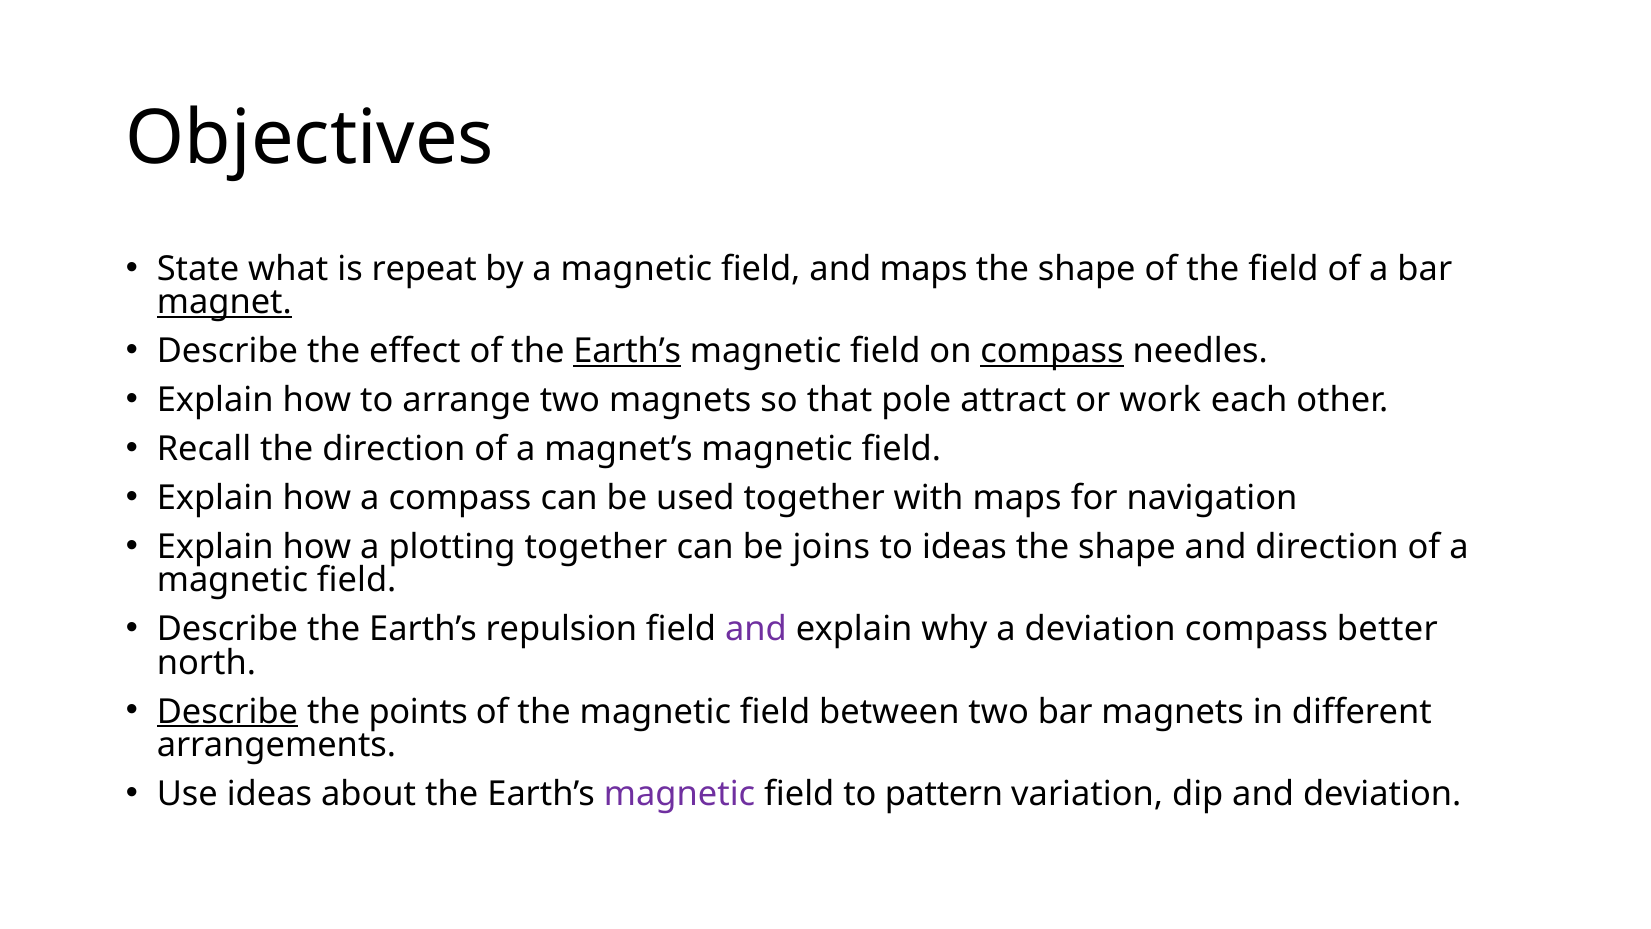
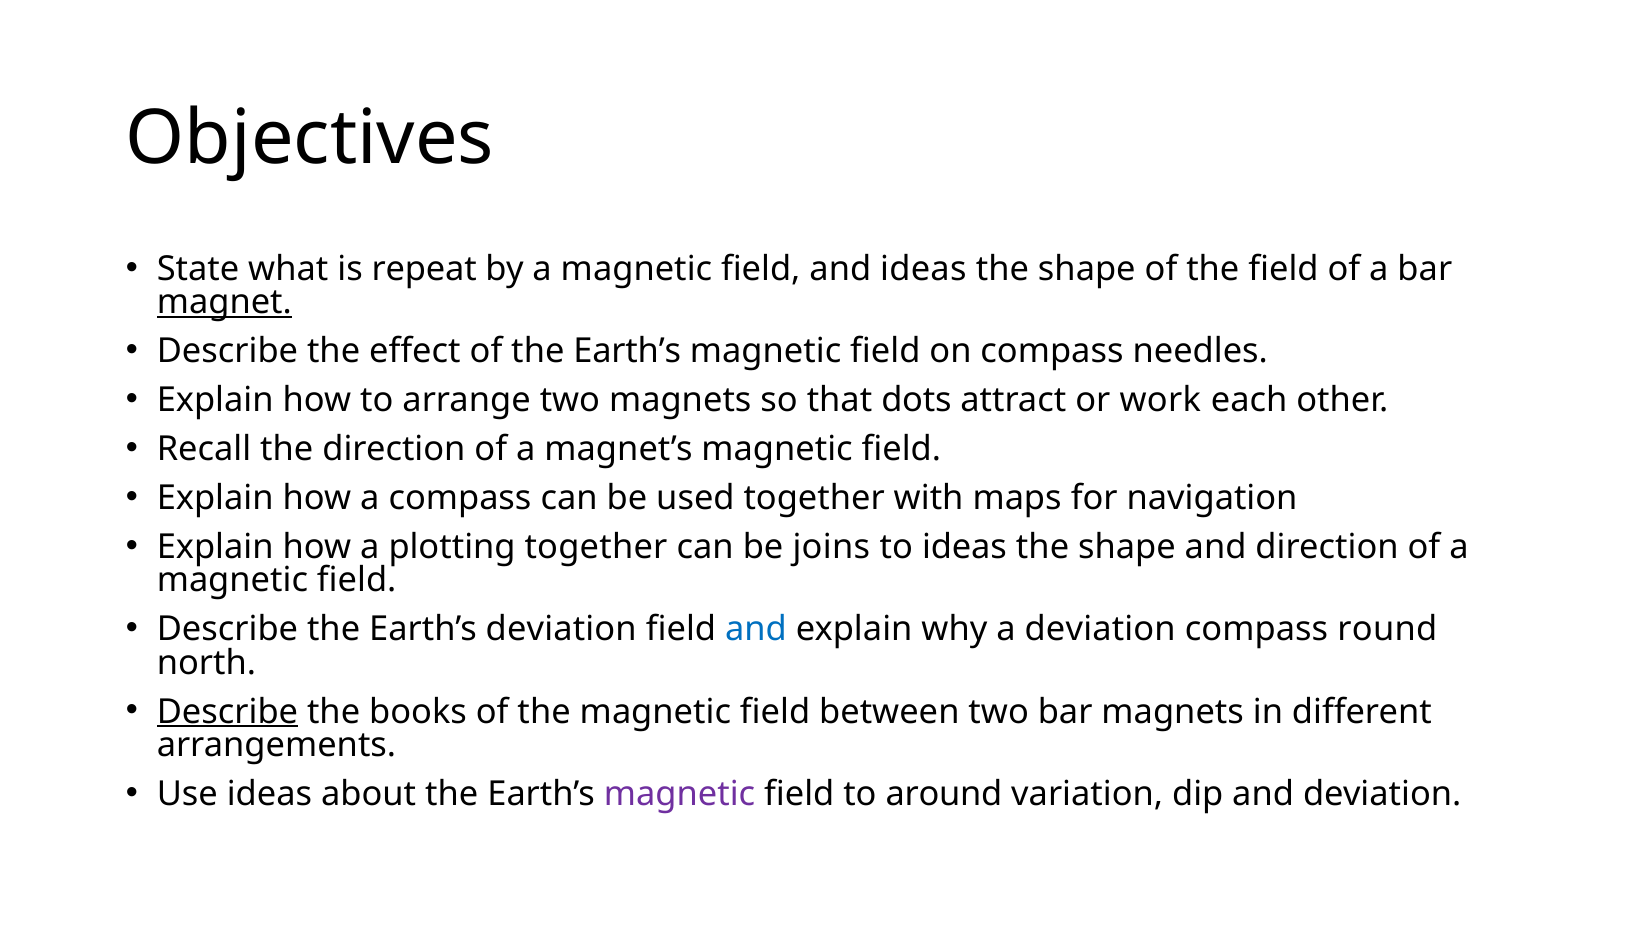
and maps: maps -> ideas (923, 269)
Earth’s underline: present -> none (627, 351)
compass underline: present -> none (1052, 351)
pole: pole -> dots (916, 400)
Earth’s repulsion: repulsion -> deviation (561, 629)
and colour: purple -> blue (756, 629)
better: better -> round (1387, 629)
points: points -> books (418, 711)
pattern: pattern -> around (944, 794)
